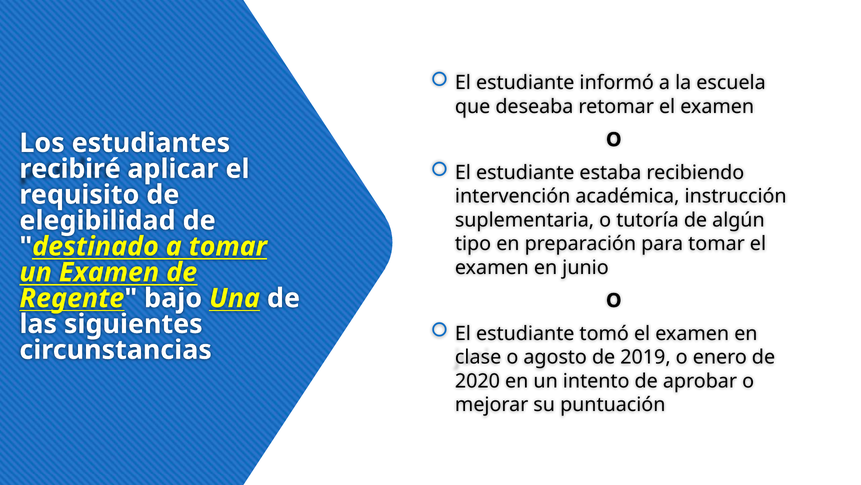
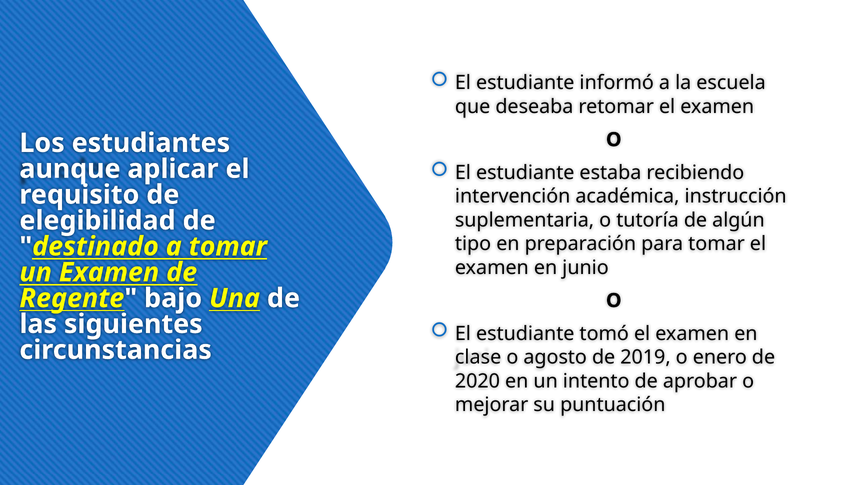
recibiré: recibiré -> aunque (70, 169)
